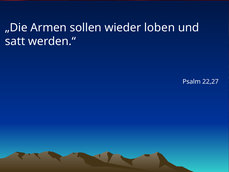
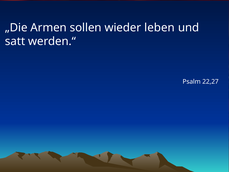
loben: loben -> leben (160, 28)
